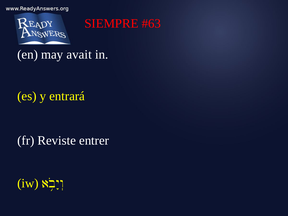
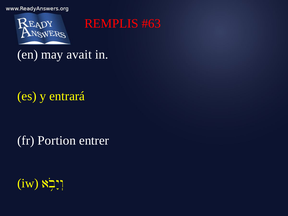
SIEMPRE: SIEMPRE -> REMPLIS (111, 23)
Reviste: Reviste -> Portion (57, 141)
